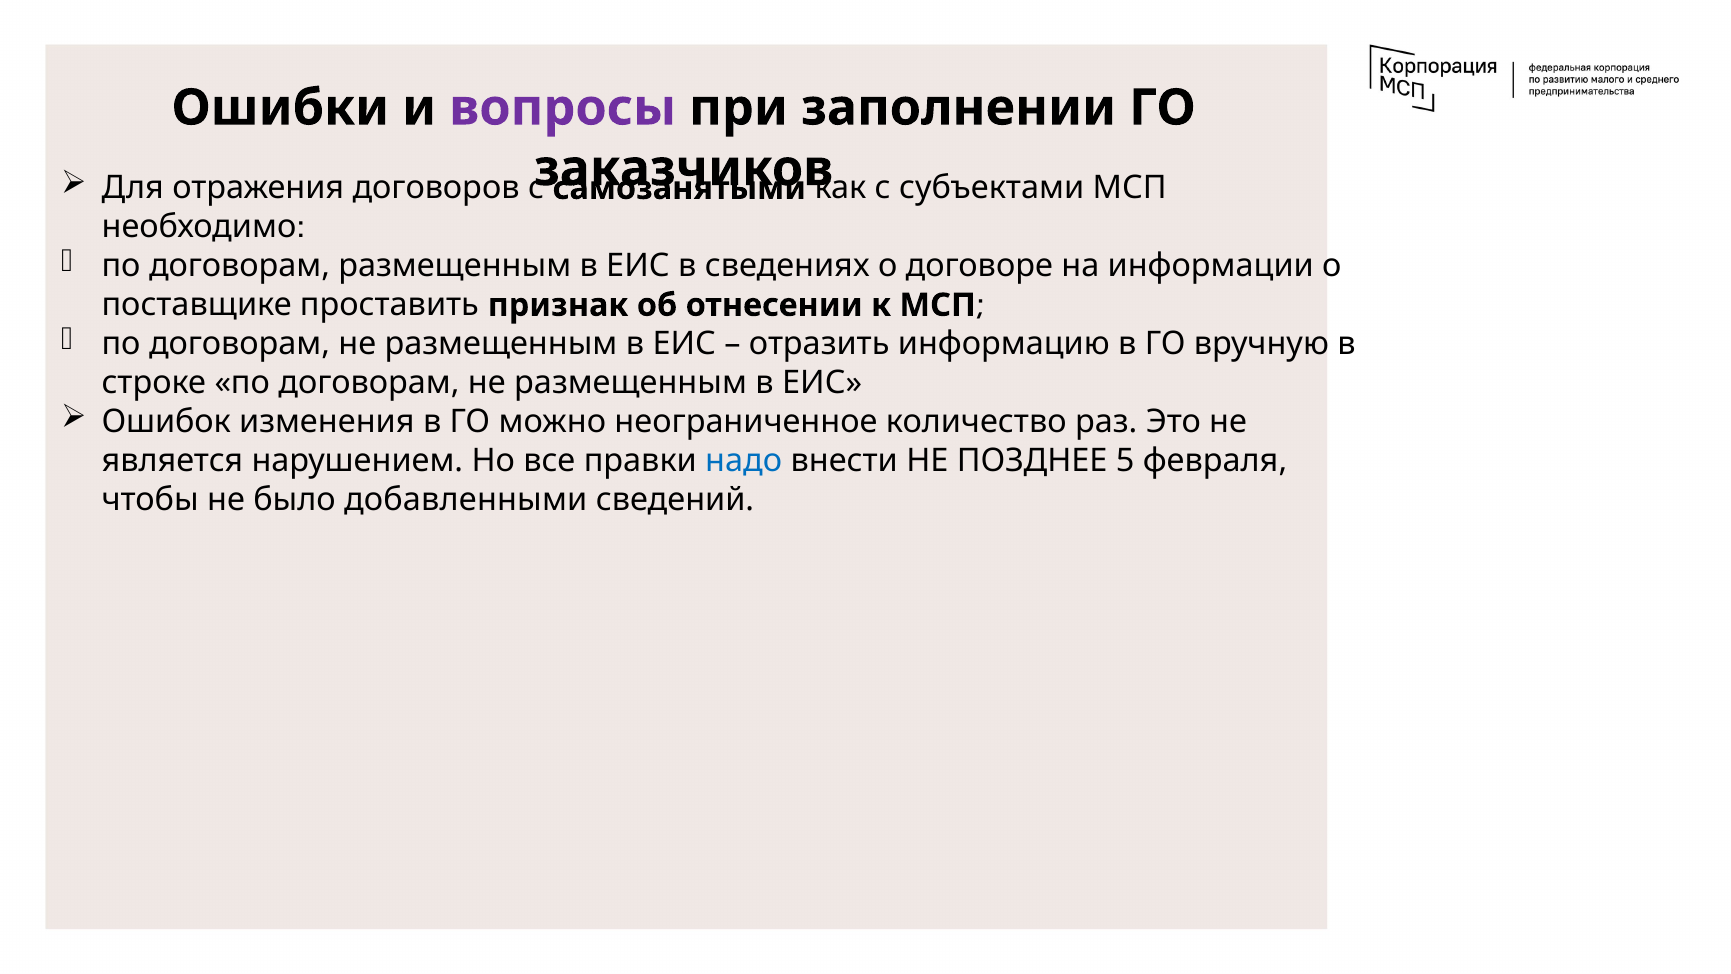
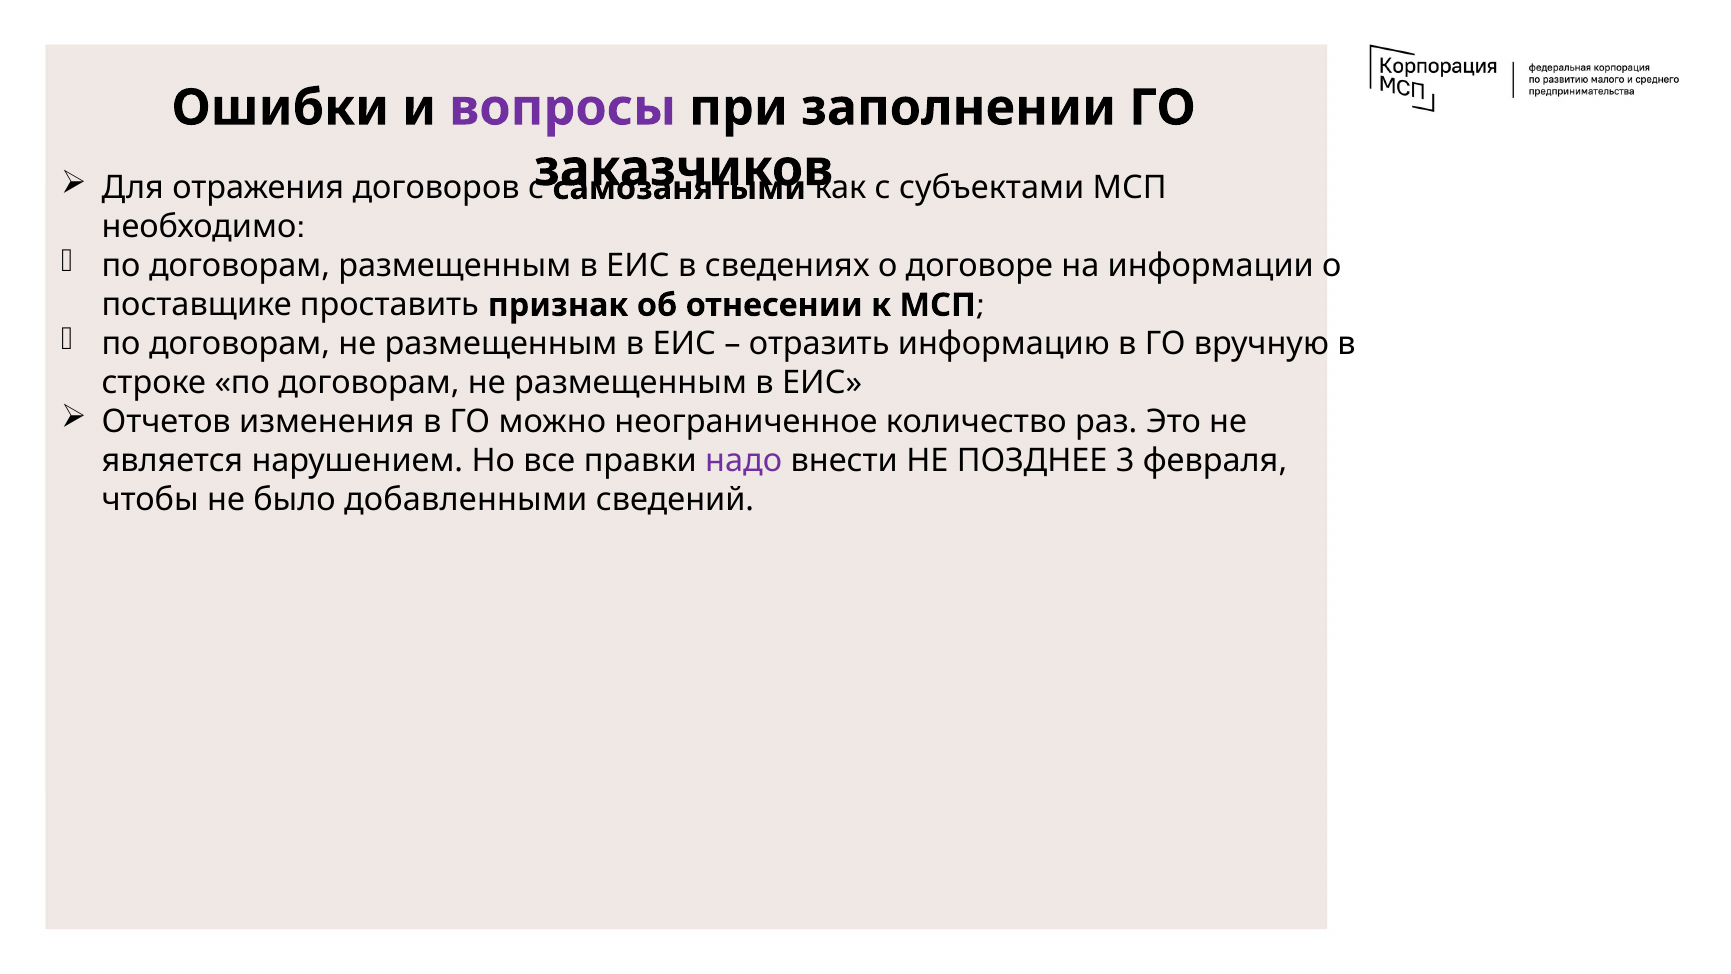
Ошибок: Ошибок -> Отчетов (166, 422)
надо colour: blue -> purple (744, 460)
5: 5 -> 3 (1125, 460)
